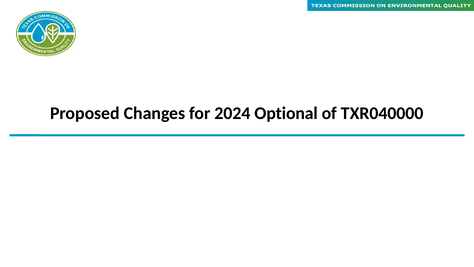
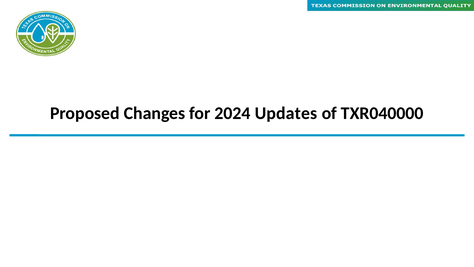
Optional: Optional -> Updates (286, 113)
